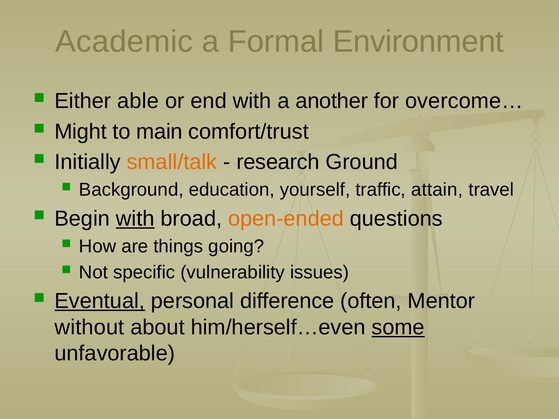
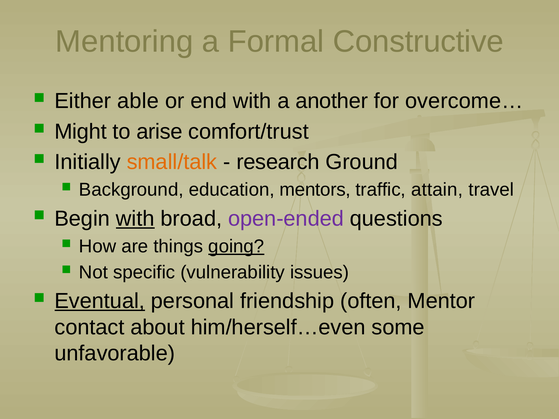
Academic: Academic -> Mentoring (124, 42)
Environment: Environment -> Constructive (418, 42)
main: main -> arise (159, 132)
yourself: yourself -> mentors (315, 190)
open-ended colour: orange -> purple (286, 219)
going underline: none -> present (236, 246)
difference: difference -> friendship (287, 301)
without: without -> contact (89, 327)
some underline: present -> none (398, 327)
